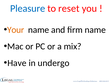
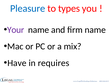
reset: reset -> types (69, 8)
Your colour: orange -> purple (16, 30)
undergo: undergo -> requires (54, 63)
